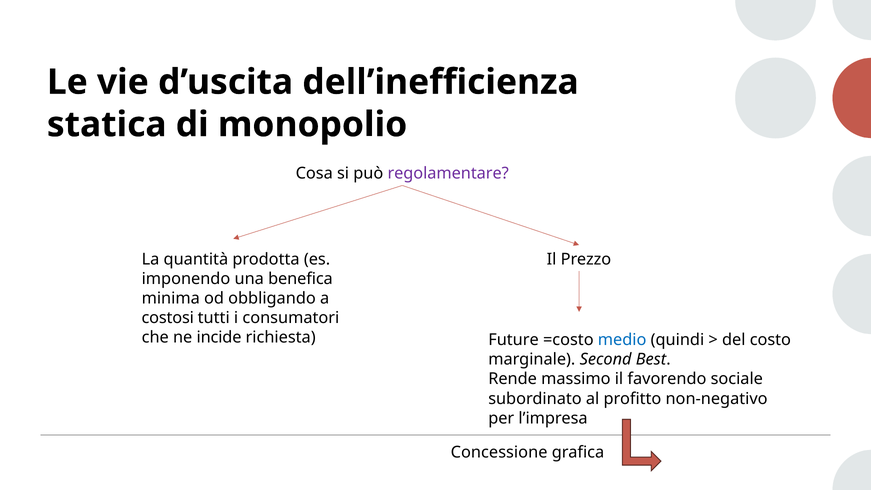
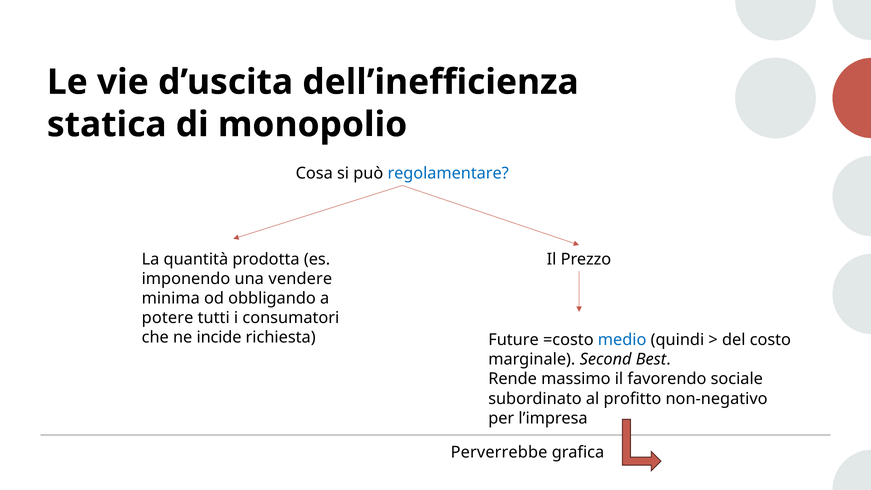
regolamentare colour: purple -> blue (448, 174)
benefica: benefica -> vendere (300, 279)
costosi: costosi -> potere (168, 318)
Concessione: Concessione -> Perverrebbe (499, 452)
